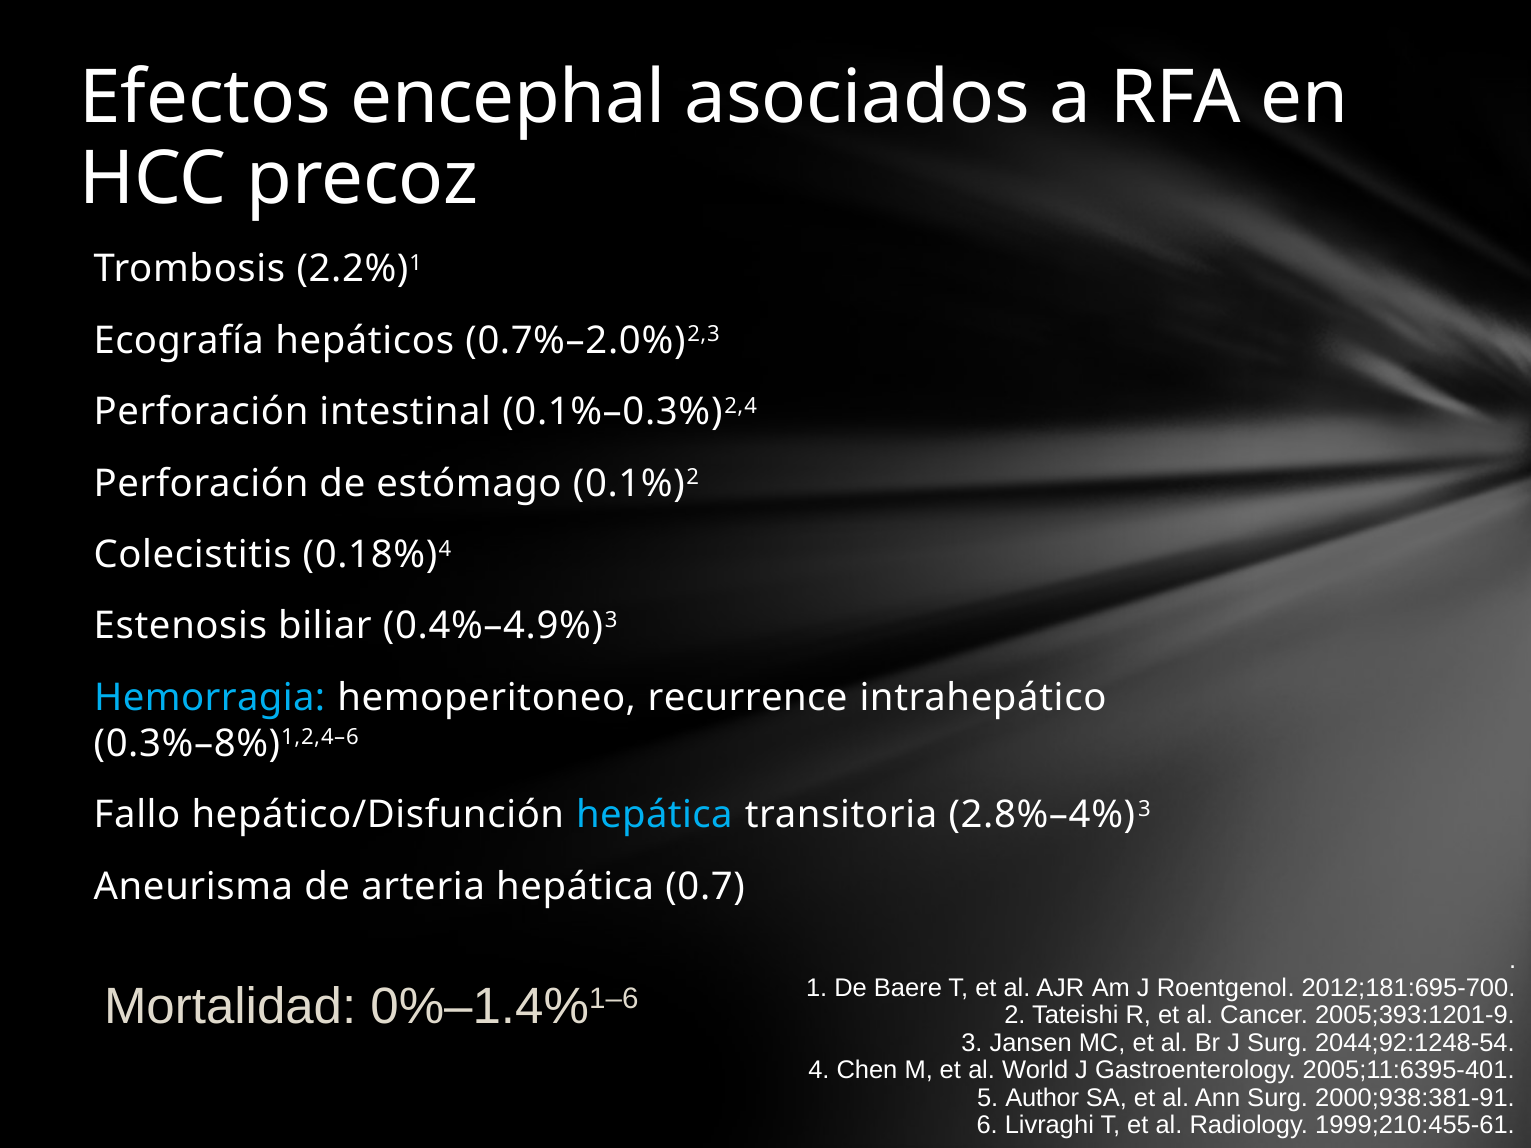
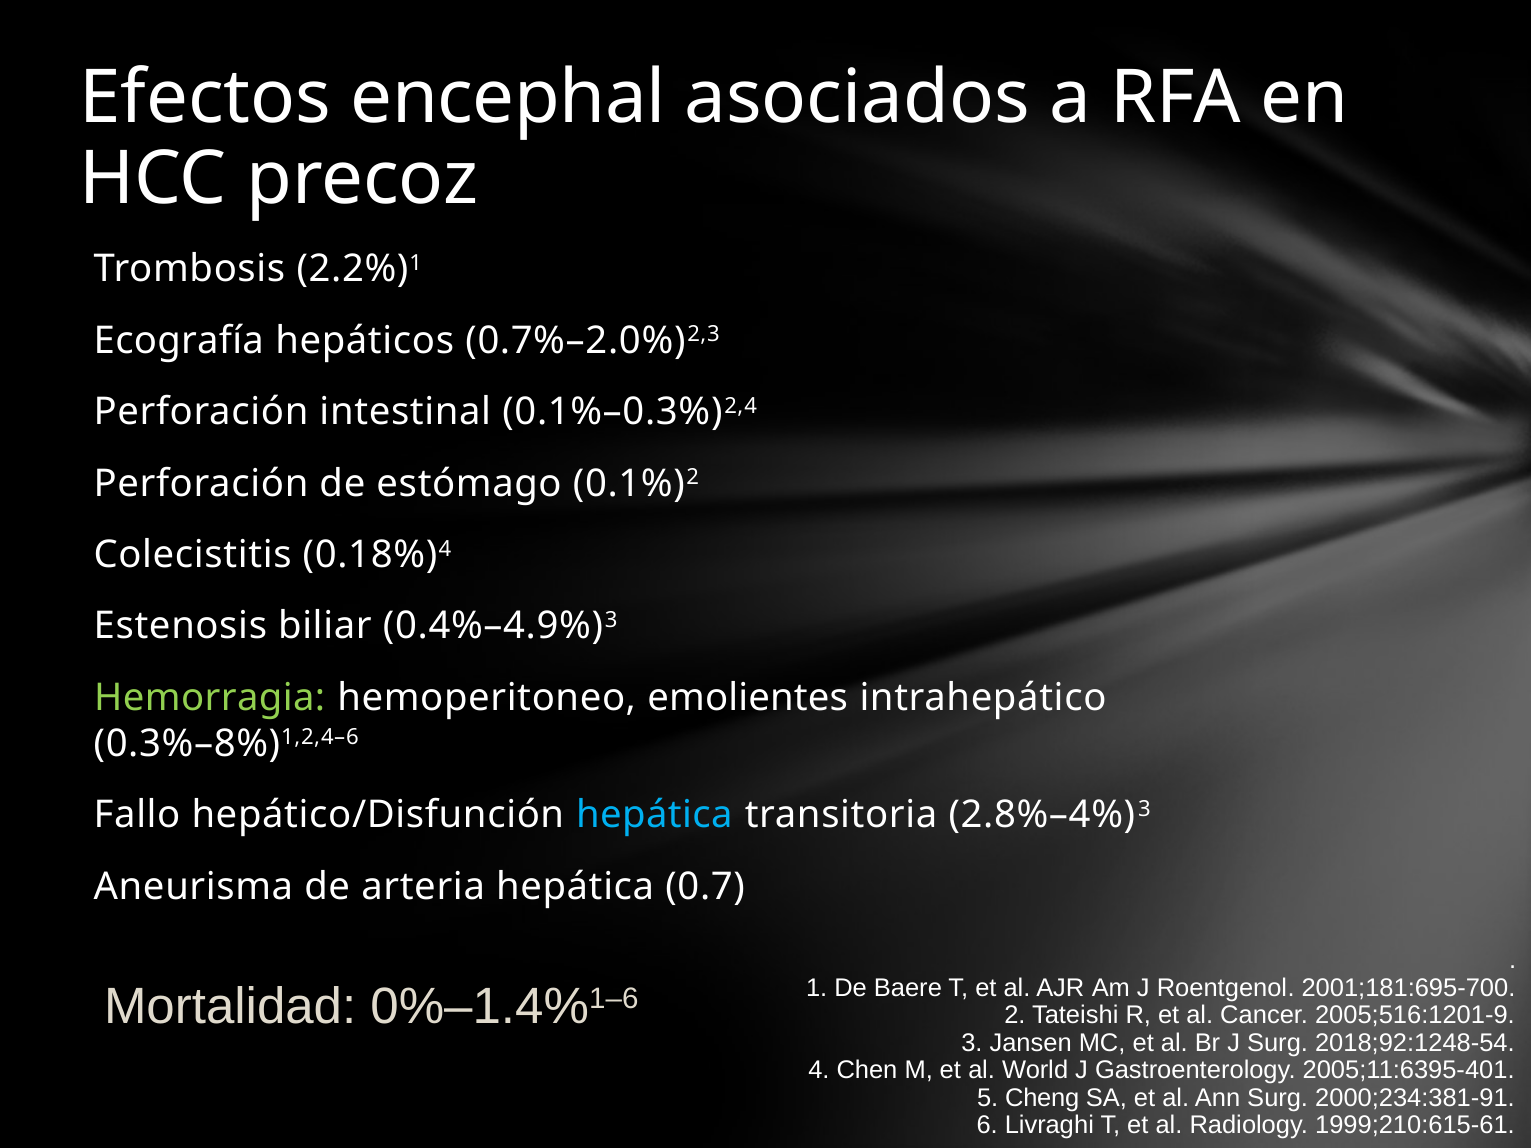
Hemorragia colour: light blue -> light green (210, 698)
recurrence: recurrence -> emolientes (748, 698)
2012;181:695-700: 2012;181:695-700 -> 2001;181:695-700 (1408, 988)
2005;393:1201-9: 2005;393:1201-9 -> 2005;516:1201-9 (1415, 1015)
2044;92:1248-54: 2044;92:1248-54 -> 2018;92:1248-54 (1415, 1043)
Author: Author -> Cheng (1042, 1098)
2000;938:381-91: 2000;938:381-91 -> 2000;234:381-91 (1415, 1098)
1999;210:455-61: 1999;210:455-61 -> 1999;210:615-61 (1415, 1126)
